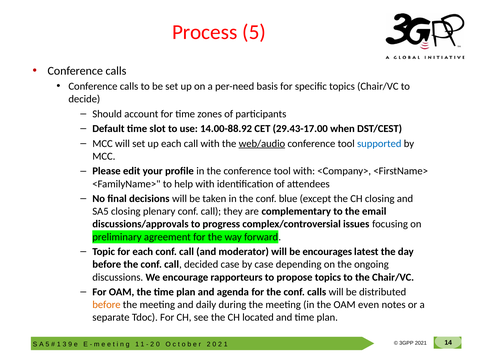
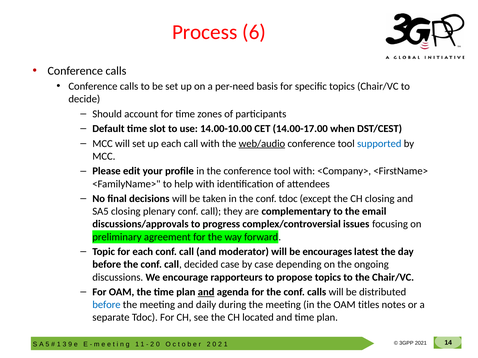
Process 5: 5 -> 6 (254, 32)
14.00-88.92: 14.00-88.92 -> 14.00-10.00 (226, 129)
29.43-17.00: 29.43-17.00 -> 14.00-17.00 (300, 129)
conf blue: blue -> tdoc (288, 199)
and underline: none -> present (206, 292)
before colour: orange -> blue (106, 305)
even: even -> titles (369, 305)
